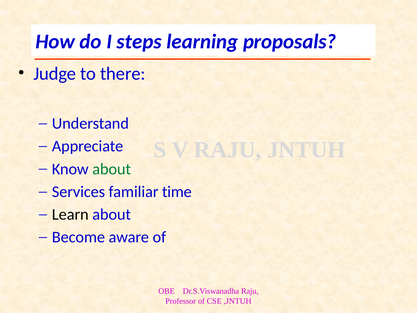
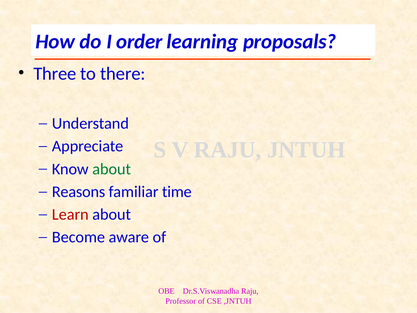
steps: steps -> order (139, 41)
Judge: Judge -> Three (55, 74)
Services: Services -> Reasons (79, 192)
Learn colour: black -> red (70, 214)
